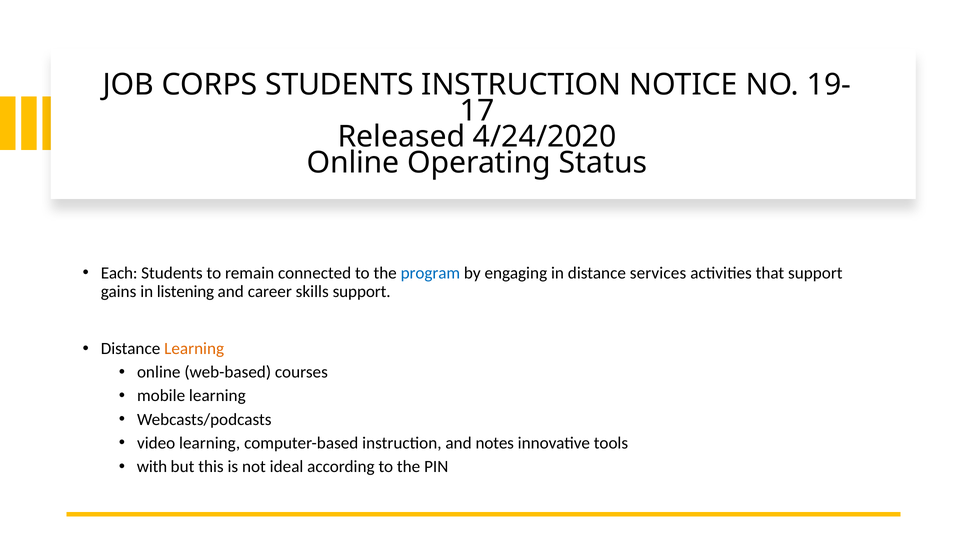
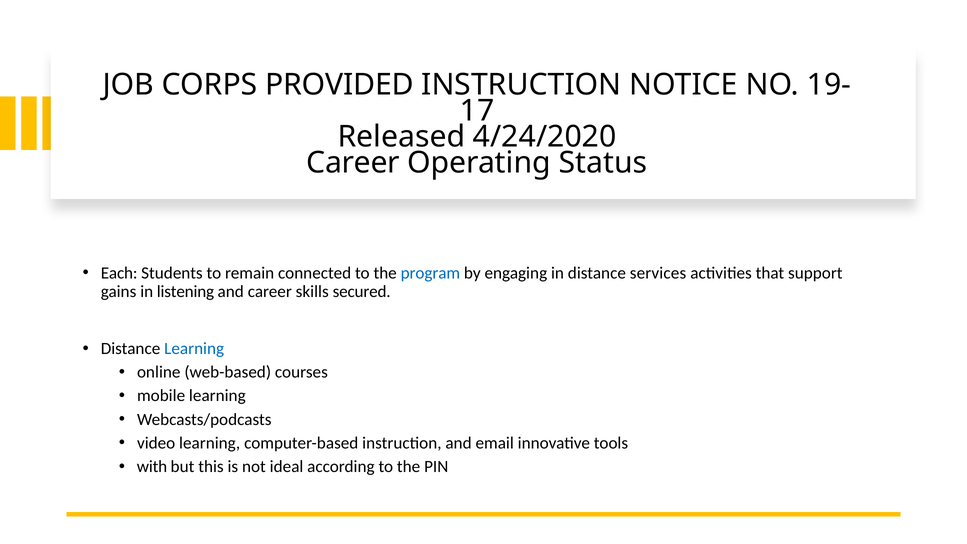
CORPS STUDENTS: STUDENTS -> PROVIDED (339, 85)
Online: Online -> Career (353, 163)
skills support: support -> secured (362, 291)
Learning colour: orange -> blue (194, 349)
notes: notes -> email (495, 443)
